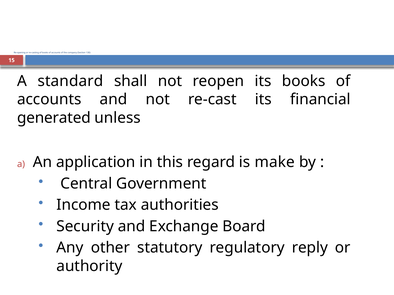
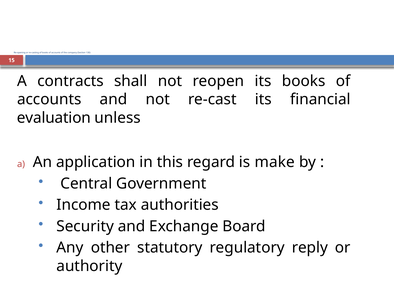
standard: standard -> contracts (71, 81)
generated: generated -> evaluation (54, 118)
